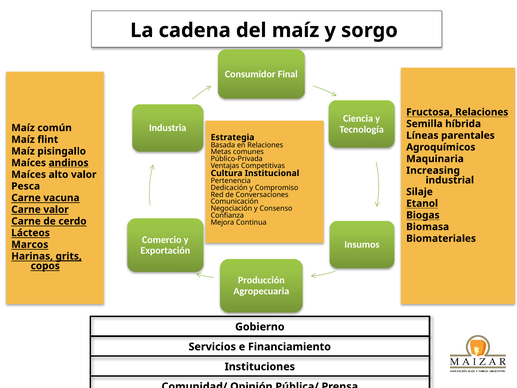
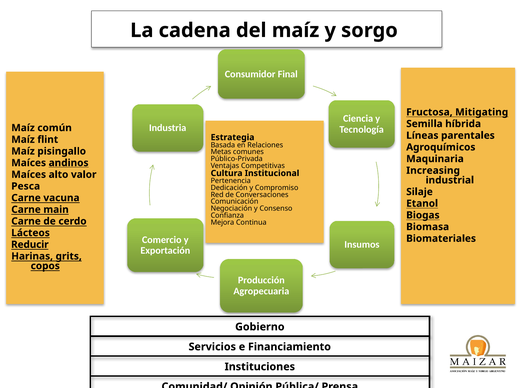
Fructosa Relaciones: Relaciones -> Mitigating (482, 112)
Carne valor: valor -> main (56, 209)
Marcos: Marcos -> Reducir (30, 244)
grits underline: present -> none (69, 256)
